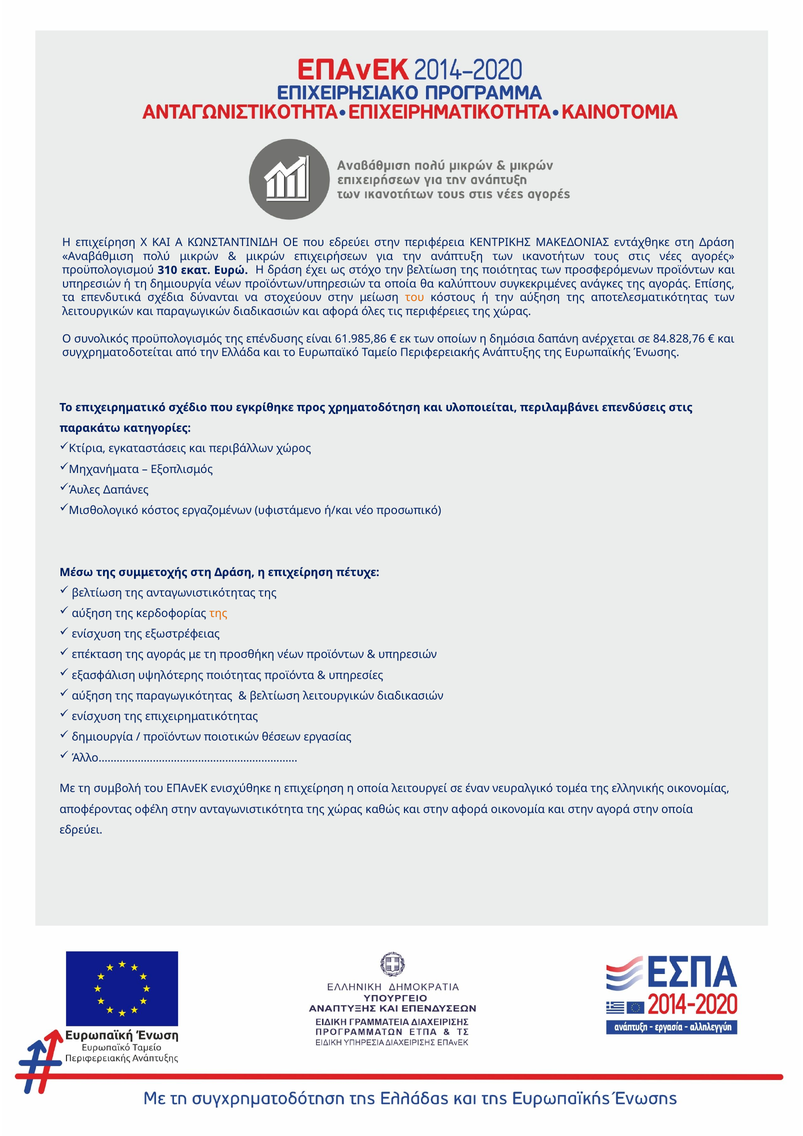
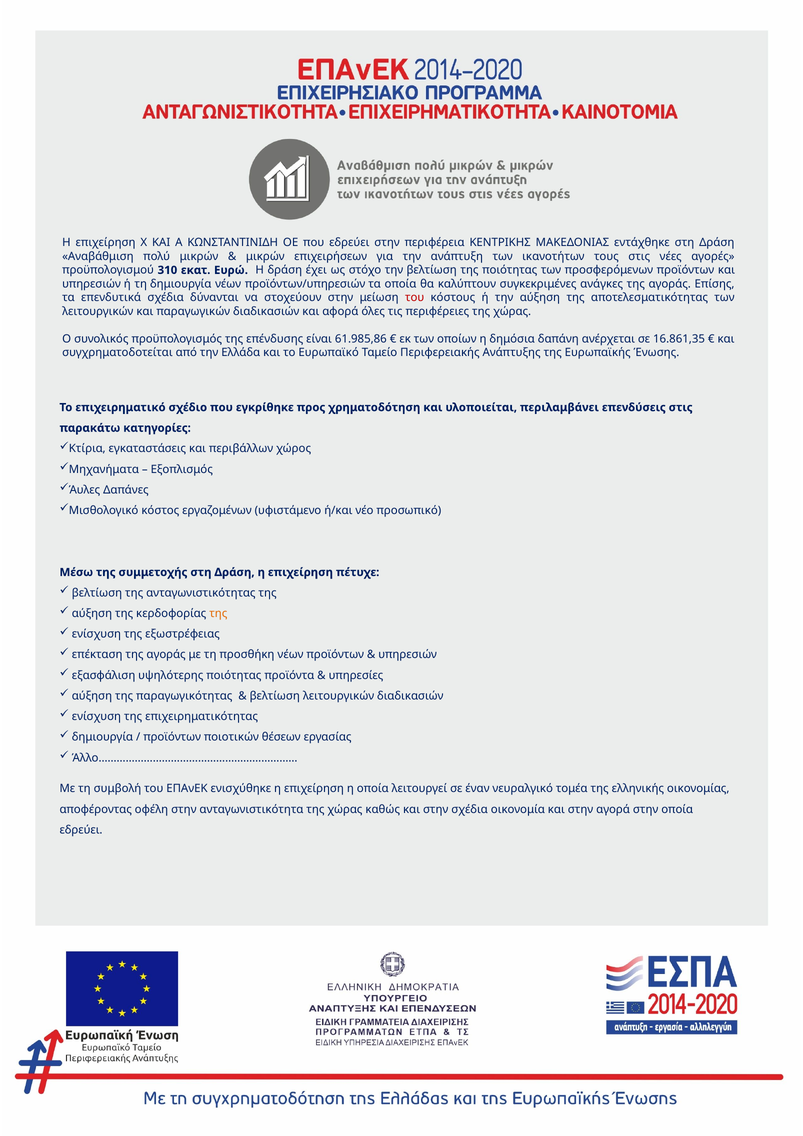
του colour: orange -> red (415, 298)
84.828,76: 84.828,76 -> 16.861,35 (679, 339)
στην αφορά: αφορά -> σχέδια (470, 809)
